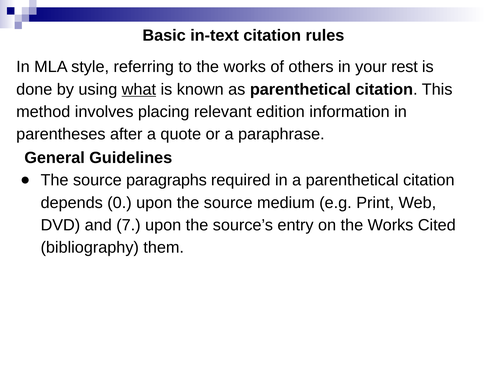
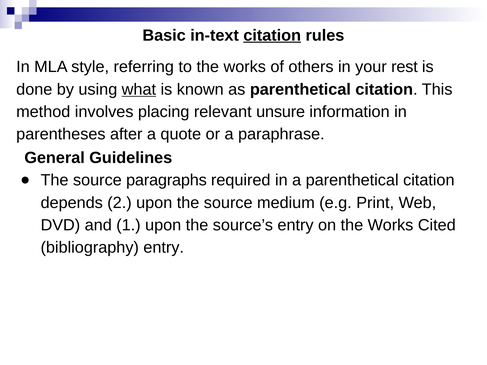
citation underline: none -> present (272, 35)
edition: edition -> unsure (281, 112)
0: 0 -> 2 (119, 203)
7: 7 -> 1 (128, 225)
bibliography them: them -> entry (164, 248)
